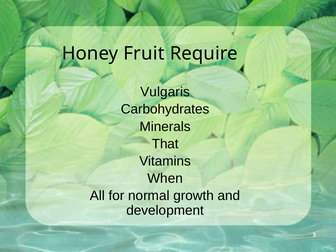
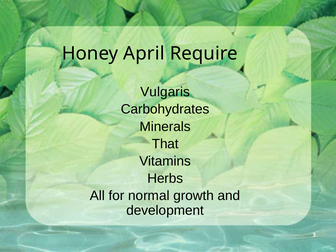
Fruit: Fruit -> April (144, 54)
When: When -> Herbs (165, 178)
